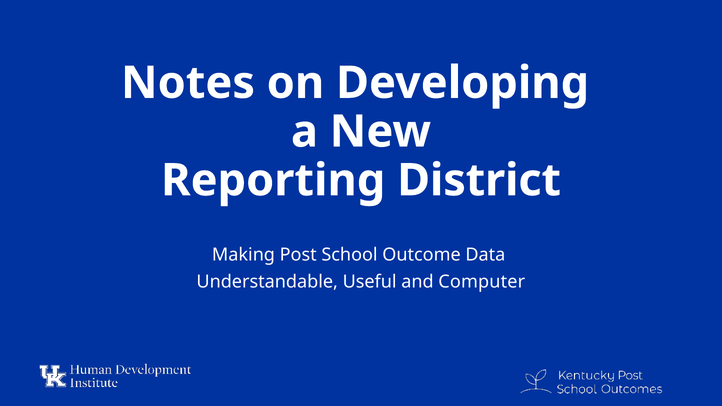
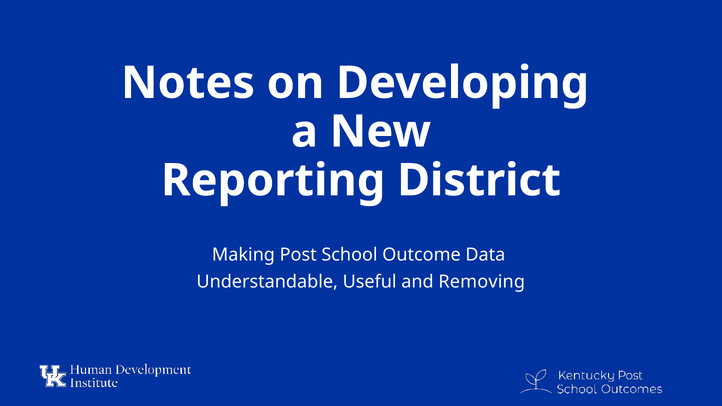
Computer: Computer -> Removing (482, 282)
